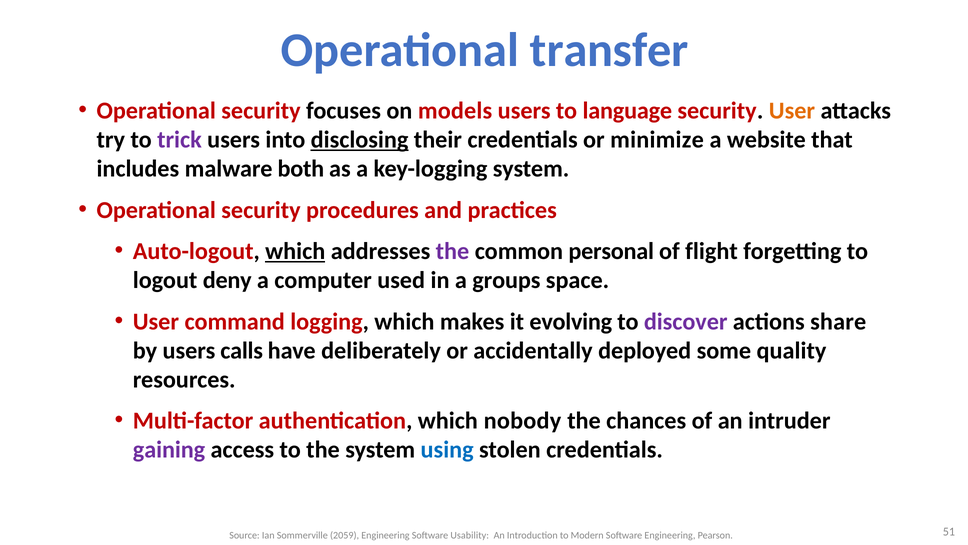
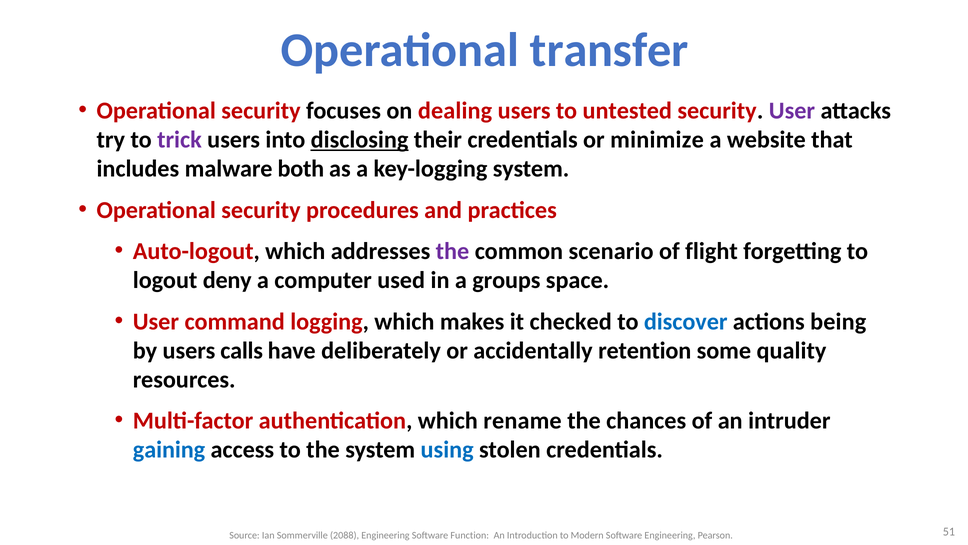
models: models -> dealing (455, 111)
language: language -> untested (627, 111)
User colour: orange -> purple (792, 111)
which underline: present -> none (295, 251)
personal: personal -> scenario (611, 251)
evolving: evolving -> checked (571, 321)
discover colour: purple -> blue (686, 321)
share: share -> being (838, 321)
deployed: deployed -> retention (645, 350)
nobody: nobody -> rename (523, 420)
gaining colour: purple -> blue (169, 449)
2059: 2059 -> 2088 (345, 535)
Usability: Usability -> Function (470, 535)
